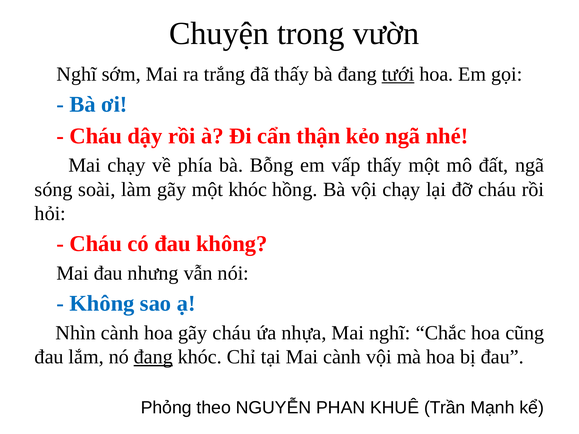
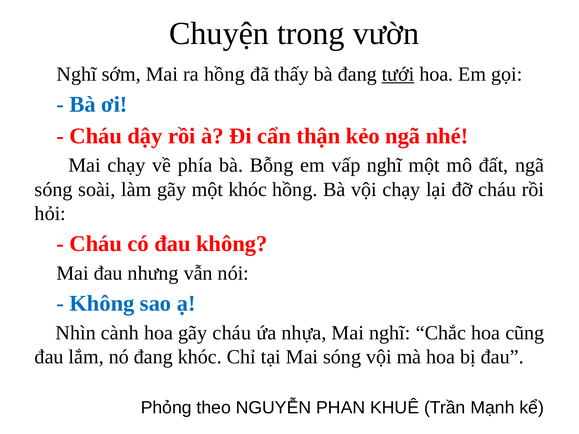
ra trắng: trắng -> hồng (224, 74)
vấp thấy: thấy -> nghĩ (385, 165)
đang underline: present -> none (153, 357)
Mai cành: cành -> sóng (342, 357)
